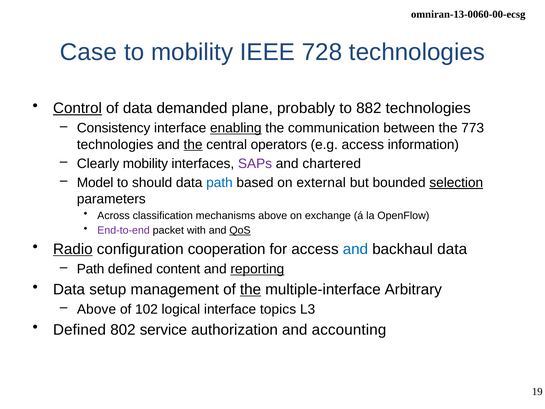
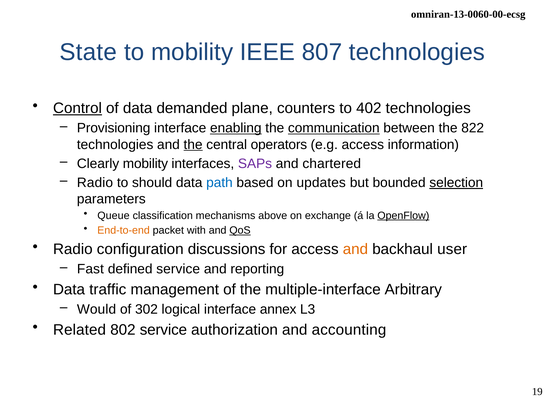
Case: Case -> State (88, 52)
728: 728 -> 807 (322, 52)
probably: probably -> counters (306, 108)
882: 882 -> 402 (369, 108)
Consistency: Consistency -> Provisioning (114, 128)
communication underline: none -> present (334, 128)
773: 773 -> 822 (473, 128)
Model: Model -> Radio (95, 183)
external: external -> updates (321, 183)
Across: Across -> Queue (113, 215)
OpenFlow underline: none -> present (403, 215)
End-to-end colour: purple -> orange (124, 230)
Radio underline: present -> none (73, 249)
cooperation: cooperation -> discussions (227, 249)
and colour: blue -> orange (355, 249)
backhaul data: data -> user (452, 249)
Path: Path -> Fast (90, 269)
defined content: content -> service (178, 269)
reporting underline: present -> none (257, 269)
setup: setup -> traffic (108, 289)
the underline: present -> none (251, 289)
Above: Above -> Would (97, 309)
102: 102 -> 302 (146, 309)
topics: topics -> annex (278, 309)
Defined: Defined -> Related (80, 330)
